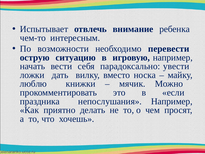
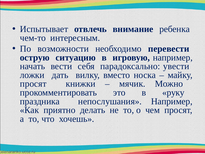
люблю: люблю -> просят (33, 84)
если: если -> руку (173, 92)
